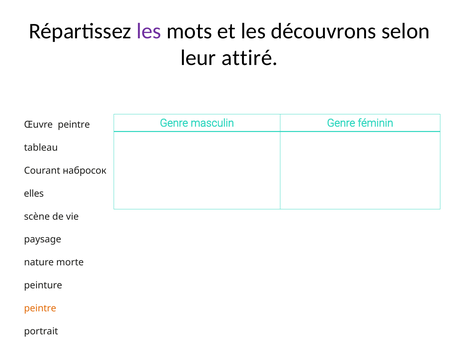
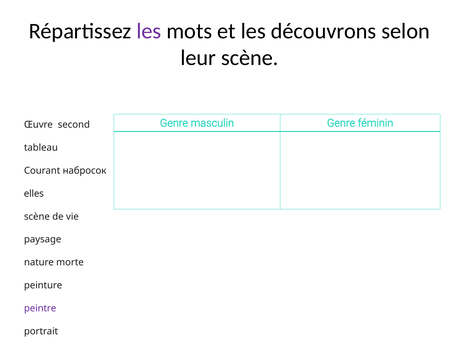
leur attiré: attiré -> scène (250, 58)
Œuvre peintre: peintre -> second (74, 125)
peintre colour: orange -> purple (40, 309)
